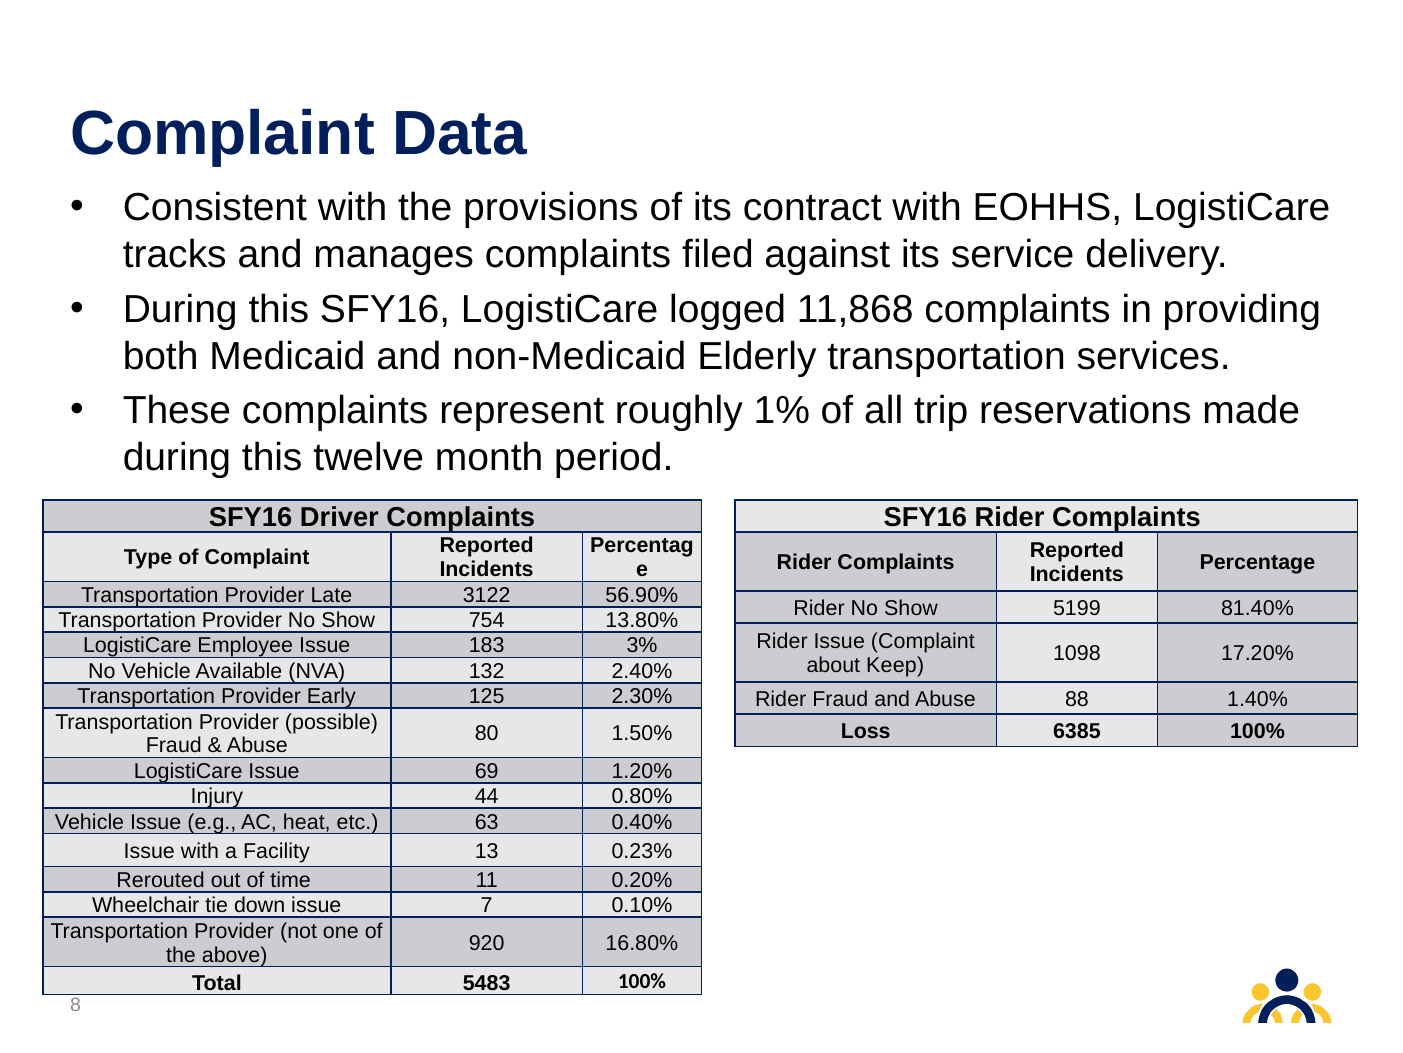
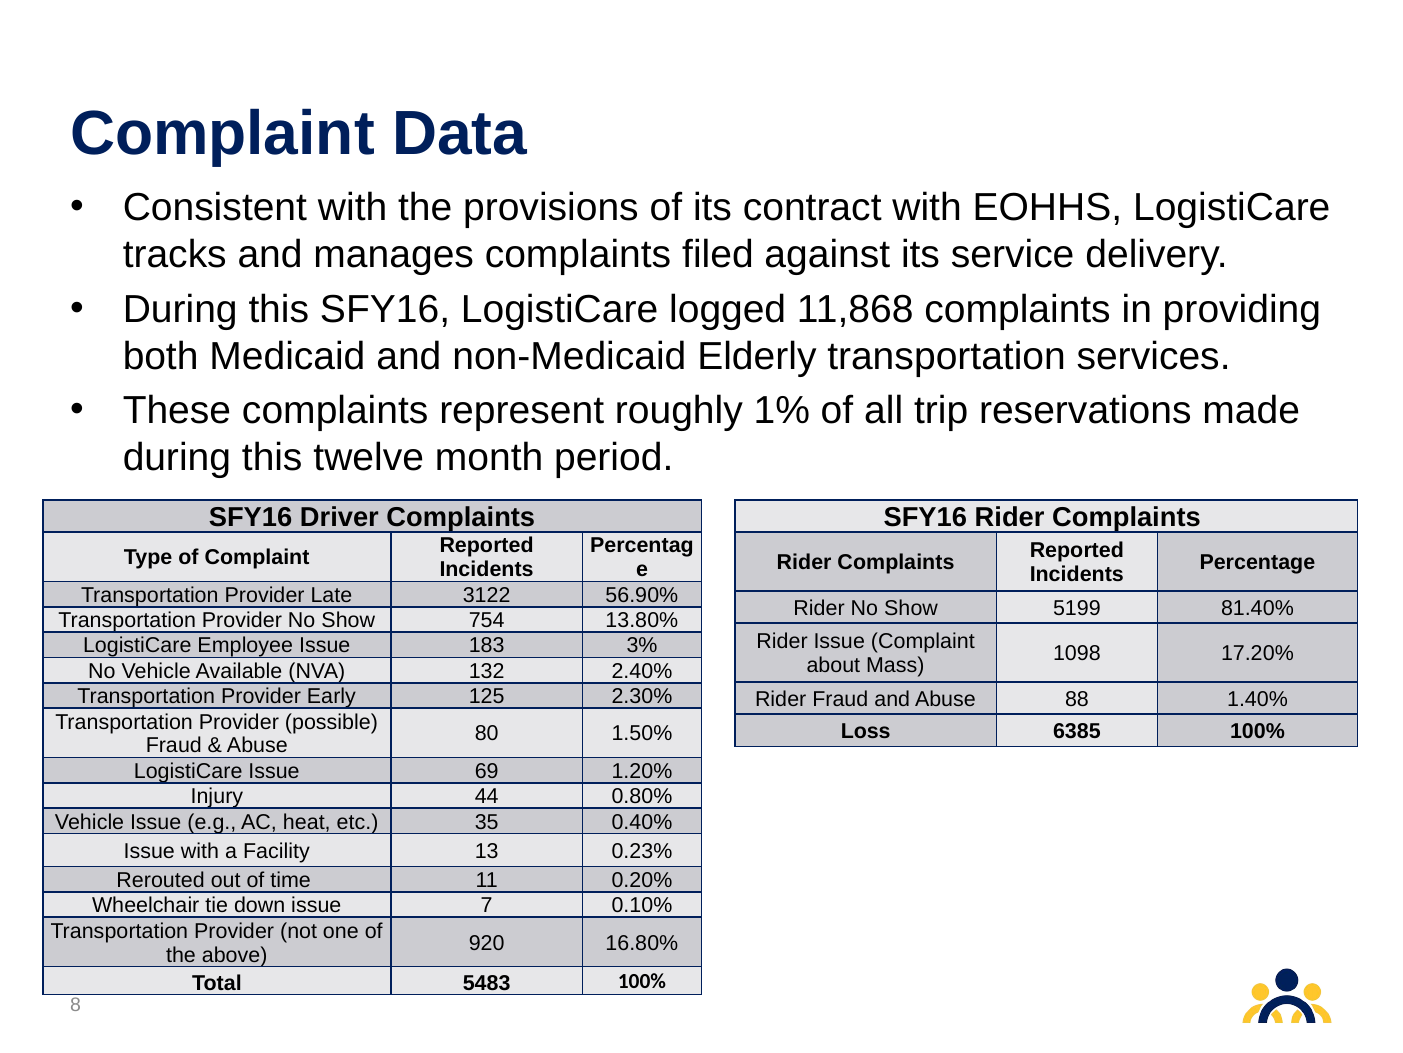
Keep: Keep -> Mass (895, 665)
63: 63 -> 35 (487, 821)
